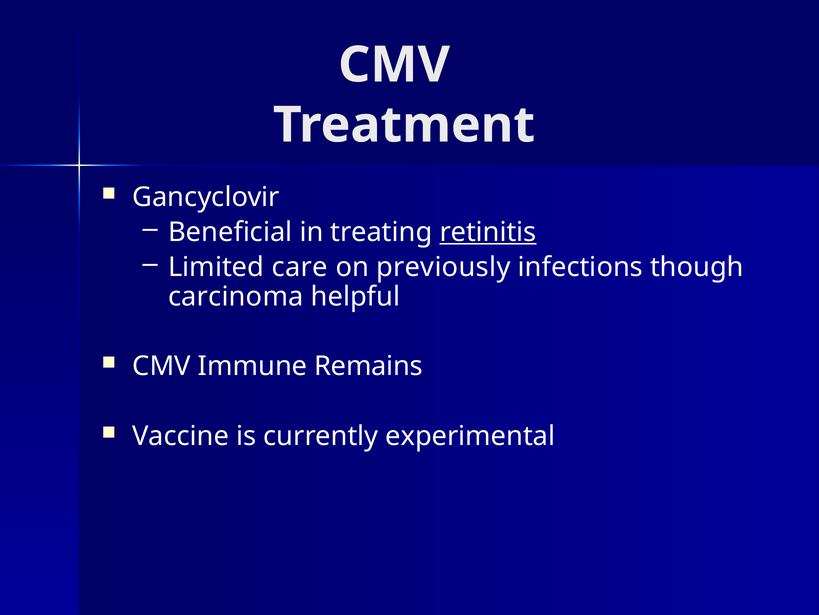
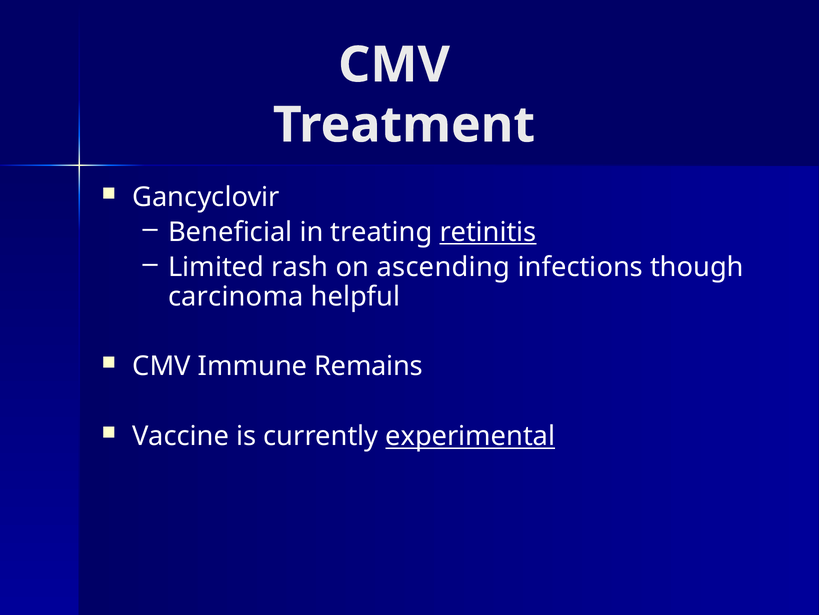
care: care -> rash (300, 267)
previously: previously -> ascending (443, 267)
experimental underline: none -> present (470, 436)
